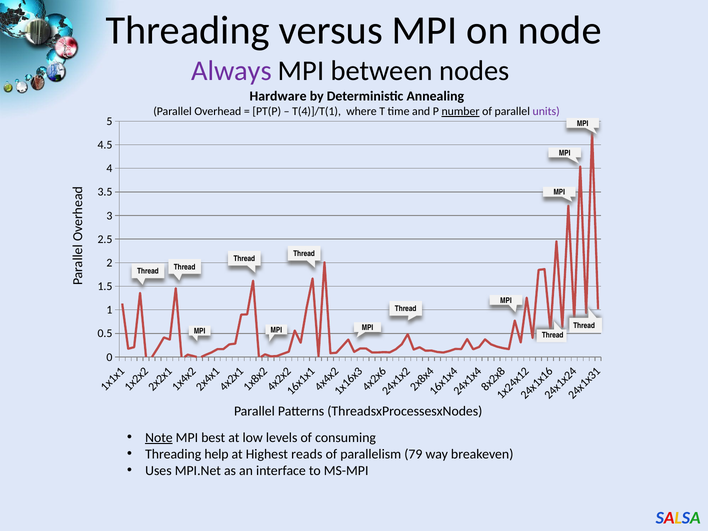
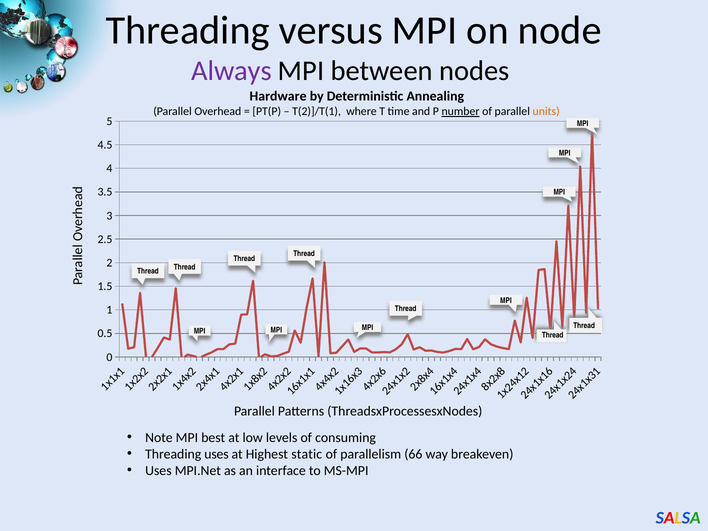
T(4)]/T(1: T(4)]/T(1 -> T(2)]/T(1 (317, 112)
units colour: purple -> orange (546, 112)
Note underline: present -> none (159, 438)
Threading help: help -> uses (217, 454)
reads: reads -> static (307, 454)
79: 79 -> 66 (413, 454)
